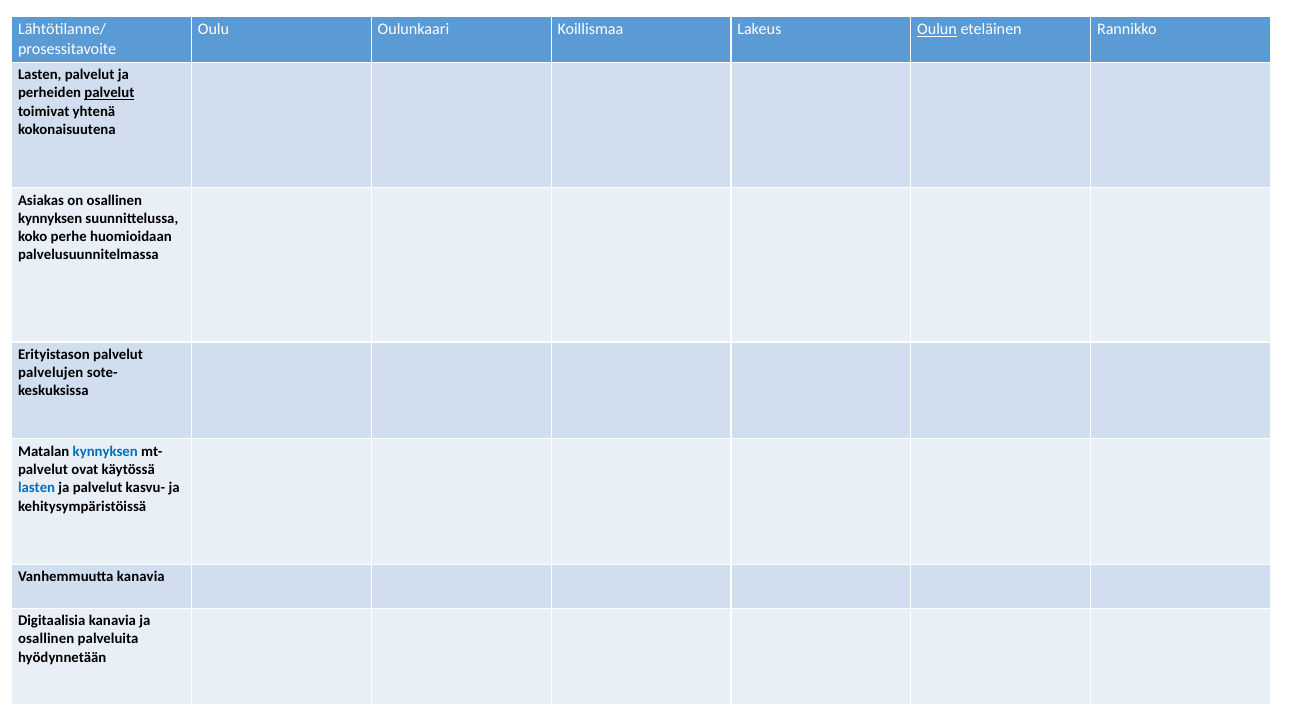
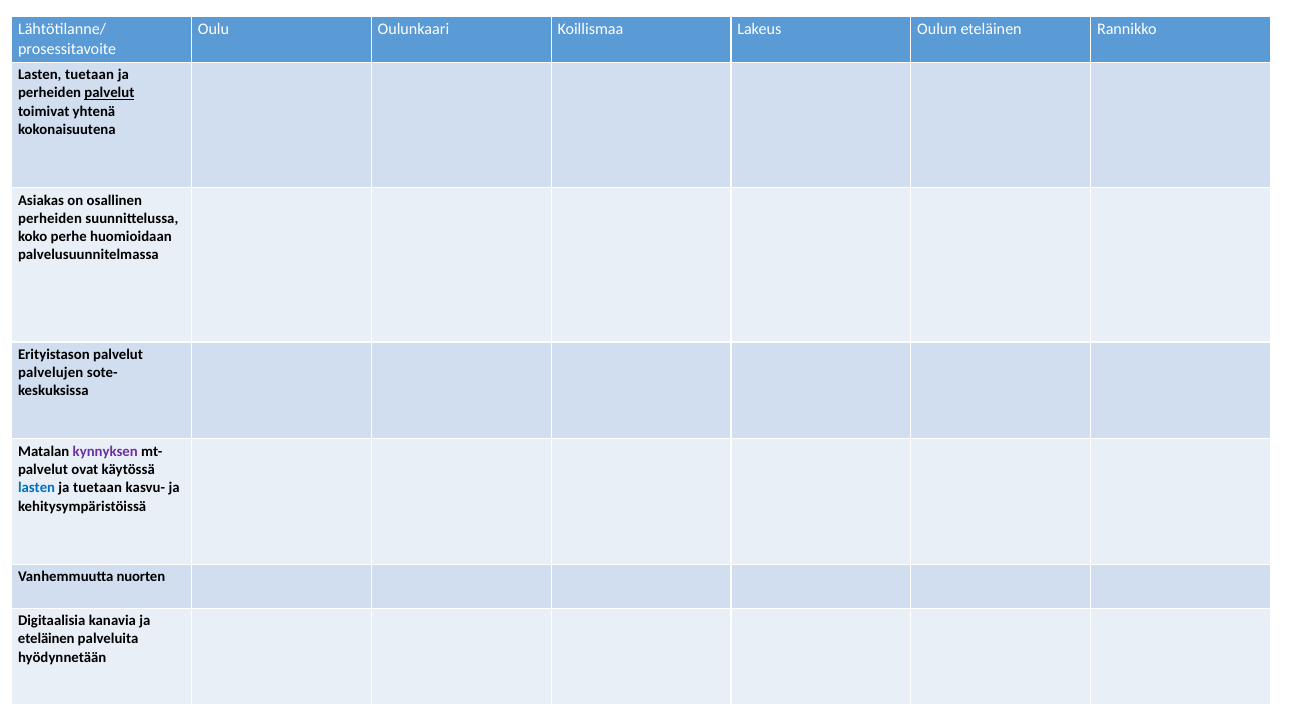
Oulun underline: present -> none (937, 30)
Lasten palvelut: palvelut -> tuetaan (89, 75)
kynnyksen: kynnyksen -> perheiden (50, 218)
kynnyksen colour: blue -> purple (105, 451)
ja palvelut: palvelut -> tuetaan (98, 488)
Vanhemmuutta kanavia: kanavia -> nuorten (141, 577)
osallinen: osallinen -> eteläinen (46, 639)
